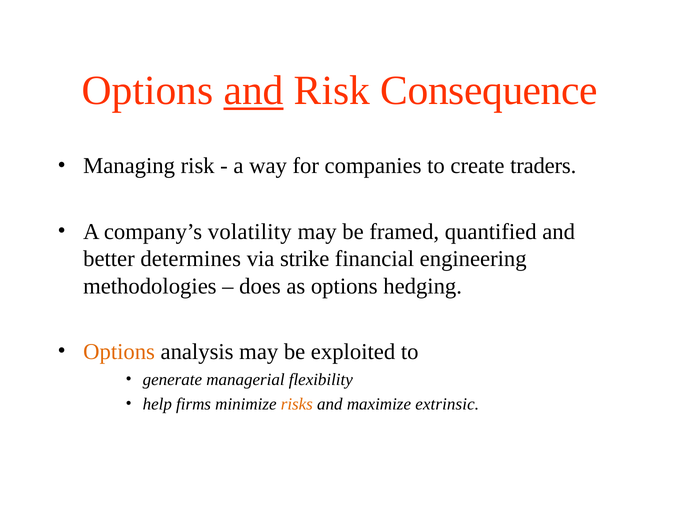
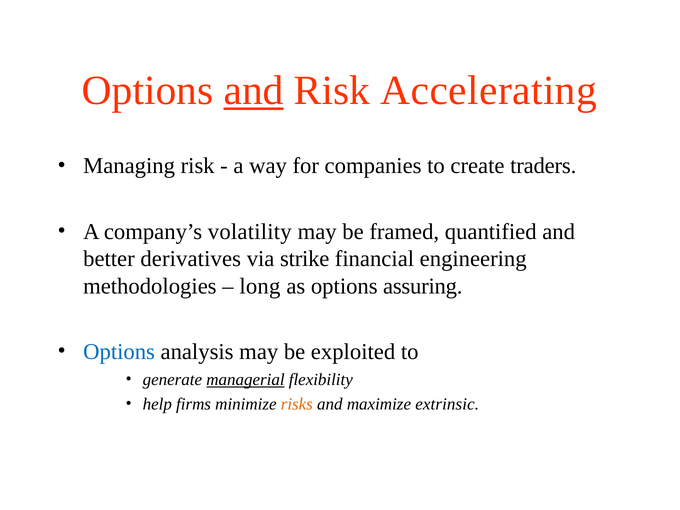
Consequence: Consequence -> Accelerating (489, 91)
determines: determines -> derivatives (191, 259)
does: does -> long (260, 286)
hedging: hedging -> assuring (423, 286)
Options colour: orange -> blue (119, 352)
managerial underline: none -> present (245, 380)
